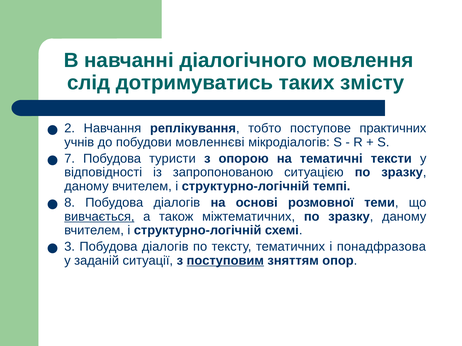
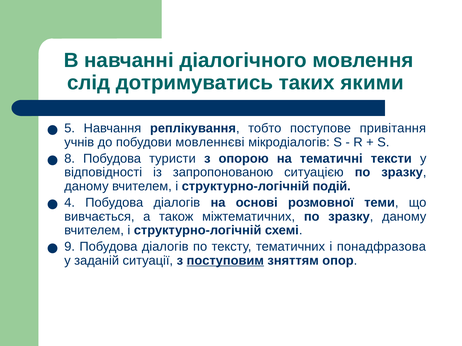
змісту: змісту -> якими (372, 83)
2: 2 -> 5 (70, 129)
практичних: практичних -> привітання (393, 129)
7: 7 -> 8 (70, 159)
темпі: темпі -> подій (332, 187)
8: 8 -> 4 (70, 203)
вивчається underline: present -> none (99, 217)
3: 3 -> 9 (70, 247)
